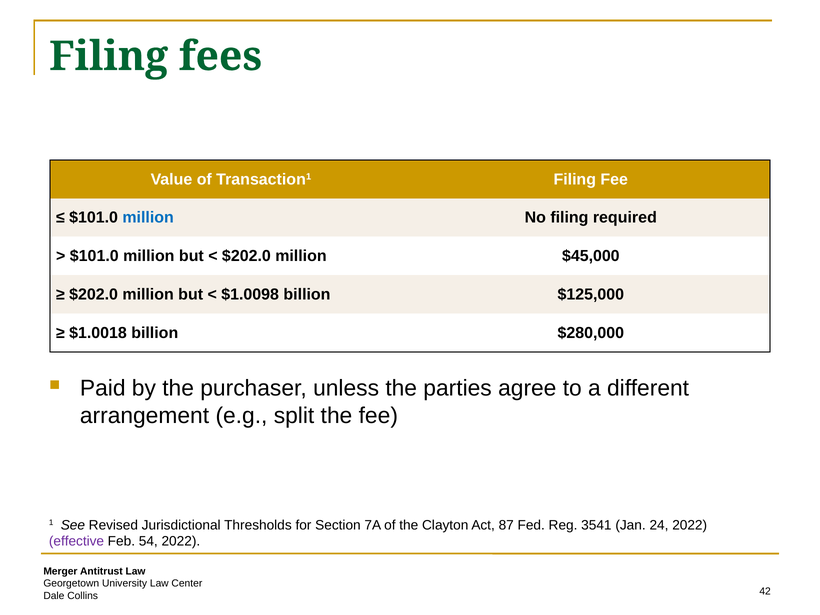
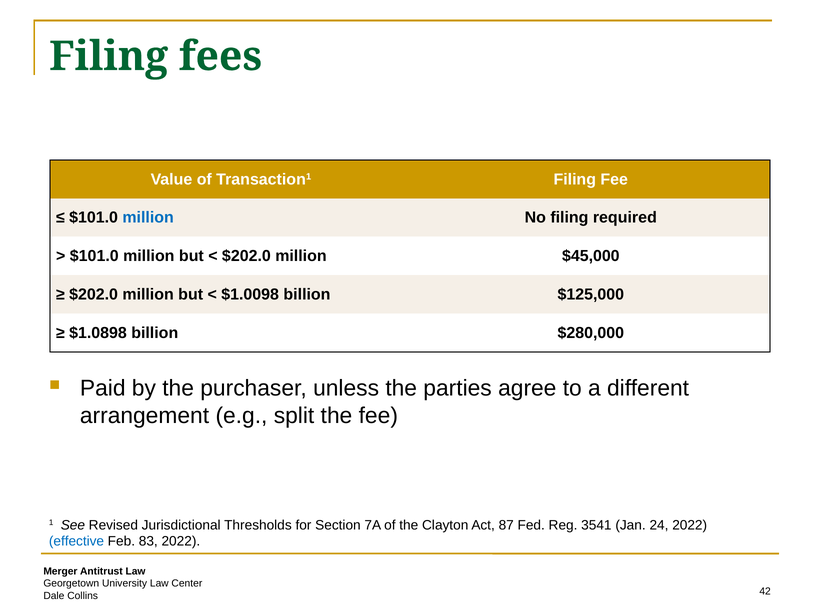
$1.0018: $1.0018 -> $1.0898 (98, 333)
effective colour: purple -> blue (76, 541)
54: 54 -> 83 (148, 541)
